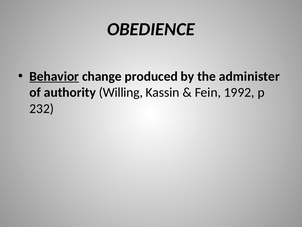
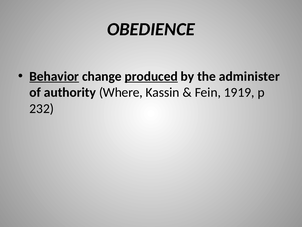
produced underline: none -> present (151, 76)
Willing: Willing -> Where (121, 92)
1992: 1992 -> 1919 (239, 92)
